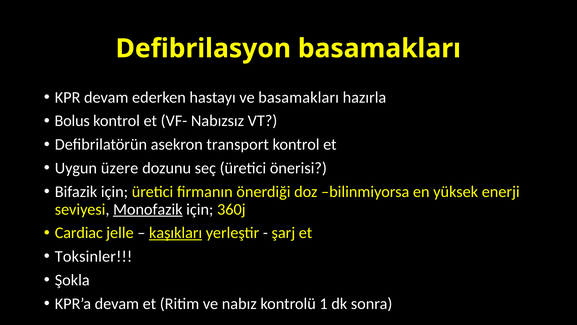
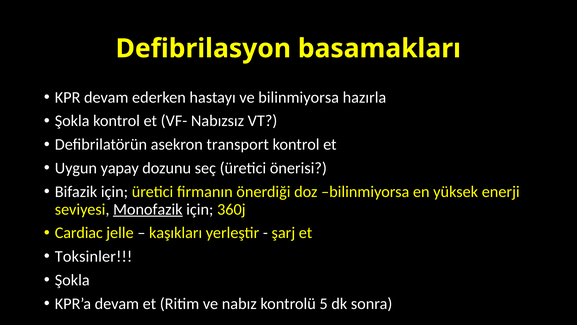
ve basamakları: basamakları -> bilinmiyorsa (299, 97)
Bolus: Bolus -> Şokla (72, 121)
üzere: üzere -> yapay (120, 168)
kaşıkları underline: present -> none (176, 233)
1: 1 -> 5 (324, 303)
